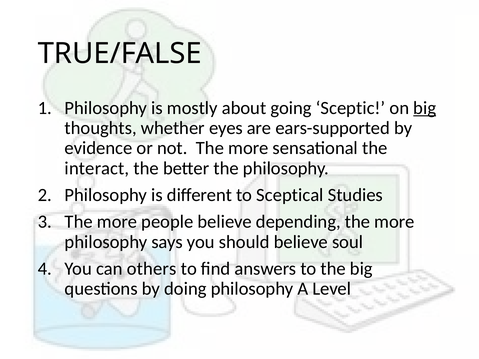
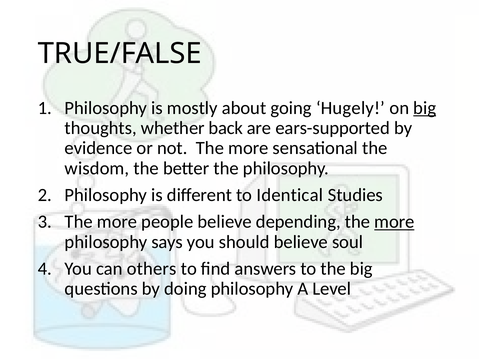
Sceptic: Sceptic -> Hugely (351, 108)
eyes: eyes -> back (226, 128)
interact: interact -> wisdom (97, 168)
Sceptical: Sceptical -> Identical (290, 195)
more underline: none -> present (394, 222)
